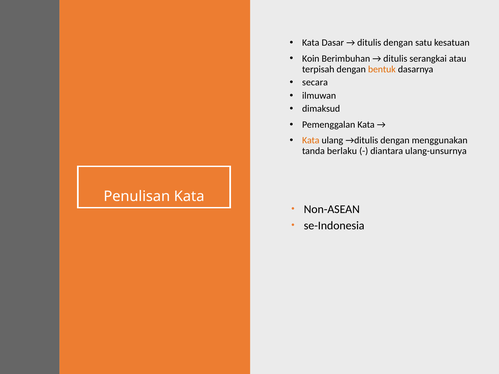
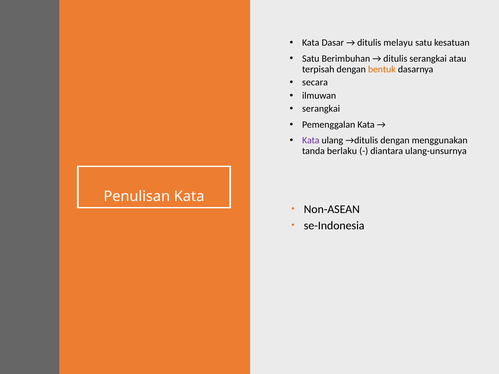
ditulis dengan: dengan -> melayu (398, 43)
Koin: Koin -> Satu (311, 59)
dimaksud: dimaksud -> serangkai (321, 109)
Kata colour: orange -> purple (311, 141)
